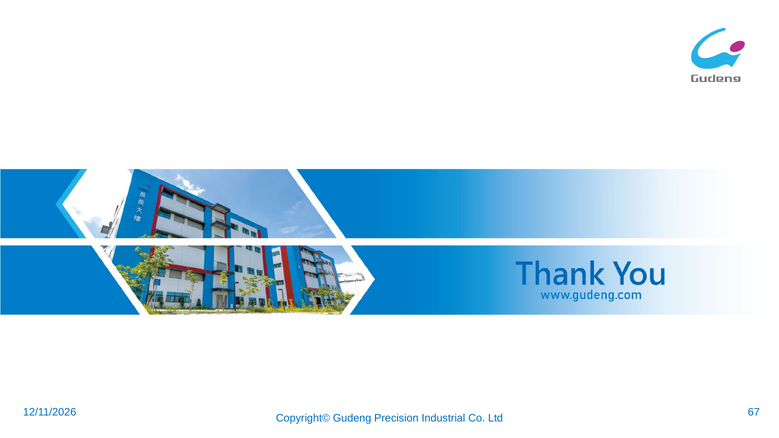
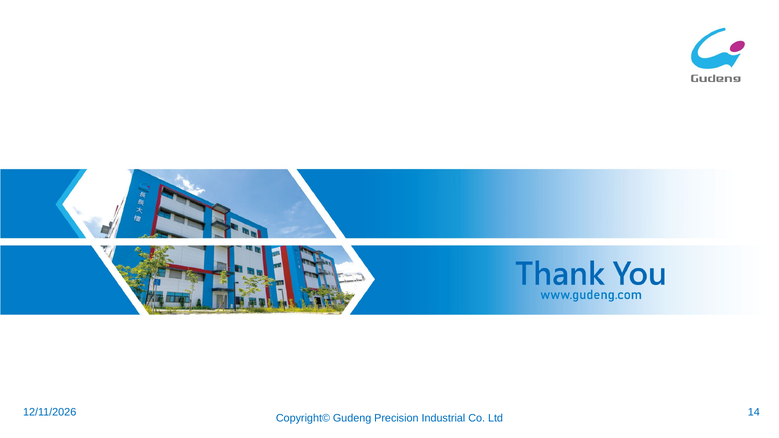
67: 67 -> 14 (754, 412)
